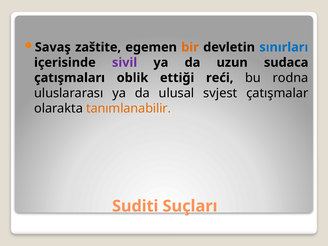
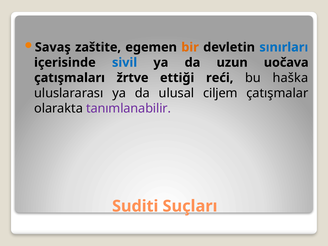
sivil colour: purple -> blue (125, 63)
sudaca: sudaca -> uočava (286, 63)
oblik: oblik -> žrtve (133, 78)
rodna: rodna -> haška (290, 78)
svjest: svjest -> ciljem (220, 93)
tanımlanabilir colour: orange -> purple (129, 108)
